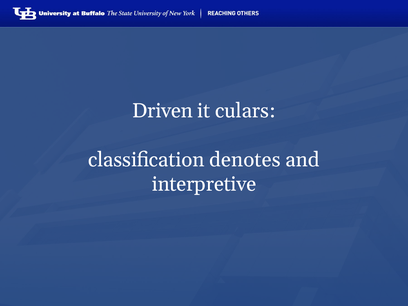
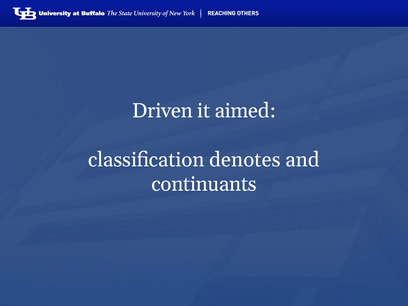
culars: culars -> aimed (245, 111)
interpretive: interpretive -> continuants (204, 184)
